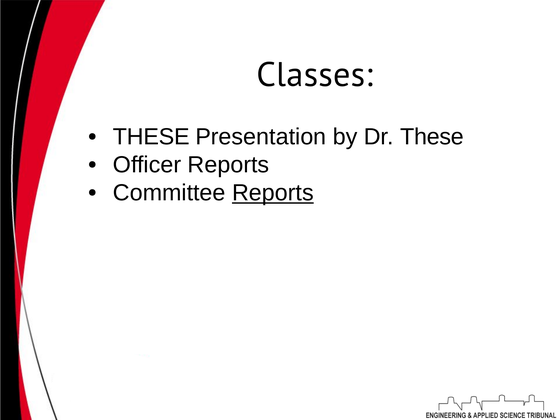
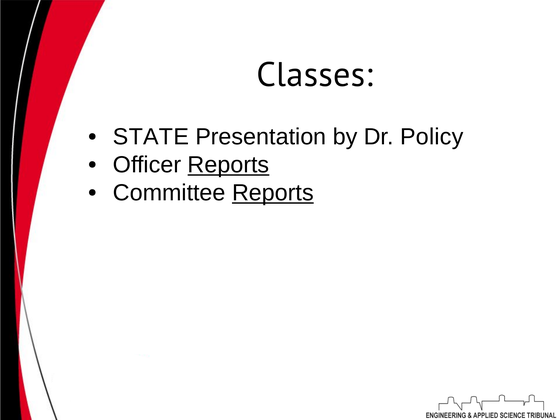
THESE: THESE -> STATE (151, 137)
Dr These: These -> Policy (432, 137)
Reports underline: none -> present (228, 165)
